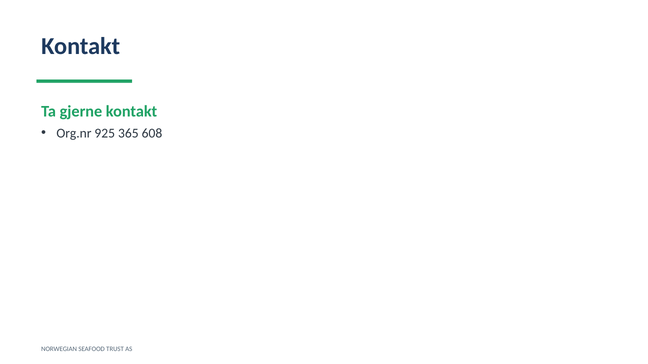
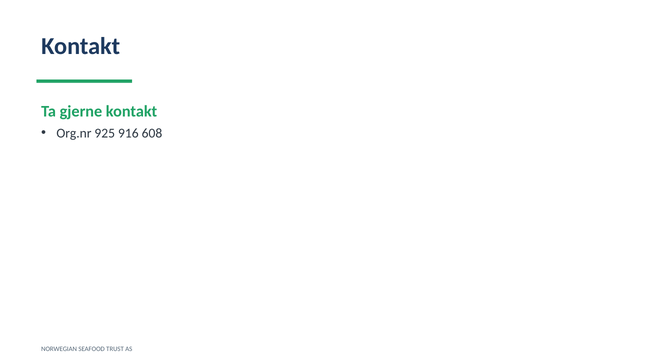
365: 365 -> 916 (128, 133)
